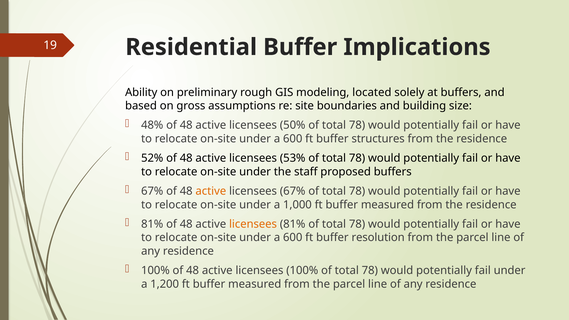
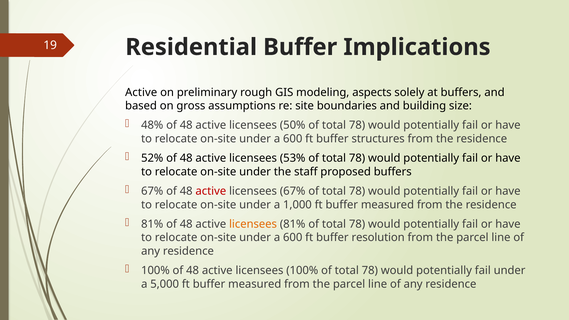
Ability: Ability -> Active (141, 92)
located: located -> aspects (372, 92)
active colour: orange -> red (211, 191)
1,200: 1,200 -> 5,000 (165, 284)
